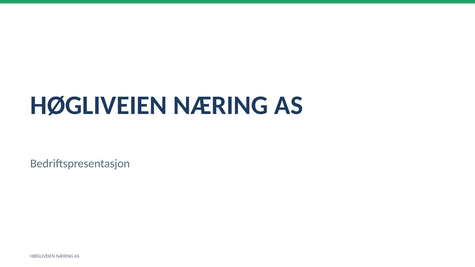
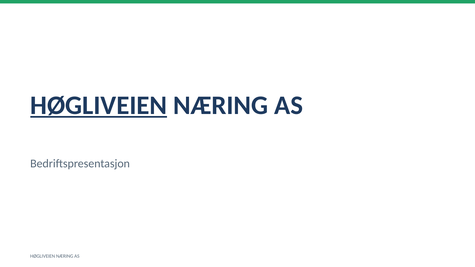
HØGLIVEIEN underline: none -> present (99, 105)
